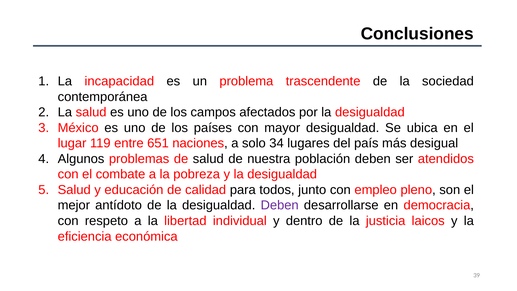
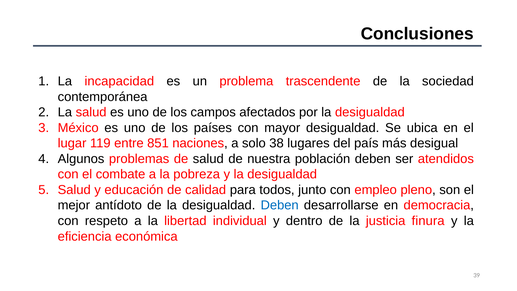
651: 651 -> 851 (158, 143)
34: 34 -> 38 (277, 143)
Deben colour: purple -> blue (280, 205)
laicos: laicos -> finura (428, 221)
